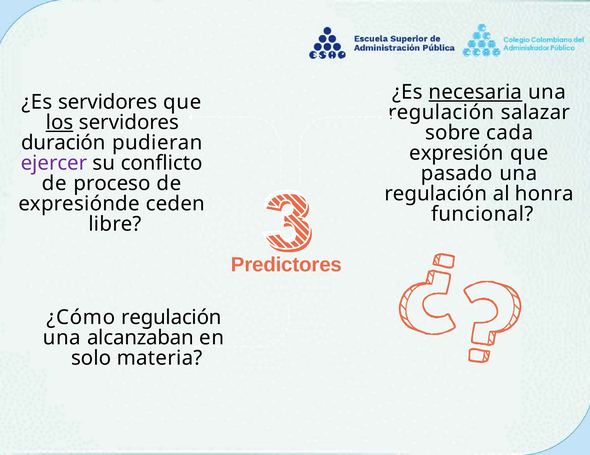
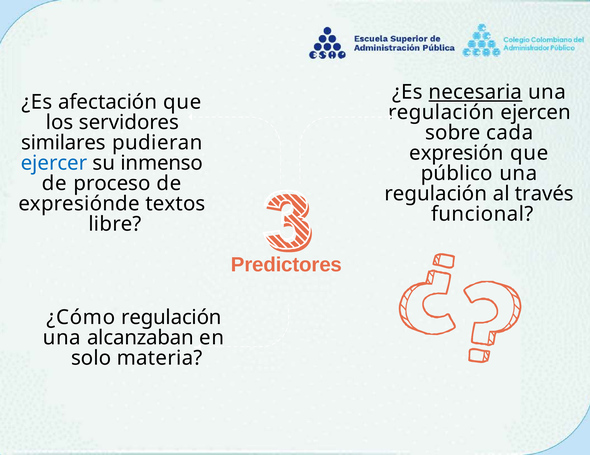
¿Es servidores: servidores -> afectación (108, 102)
salazar: salazar -> ejercen (536, 113)
los underline: present -> none (60, 122)
duración: duración -> similares (63, 143)
ejercer colour: purple -> blue (54, 163)
conflicto: conflicto -> inmenso (162, 163)
pasado: pasado -> público (457, 174)
honra: honra -> través (544, 194)
ceden: ceden -> textos (175, 204)
